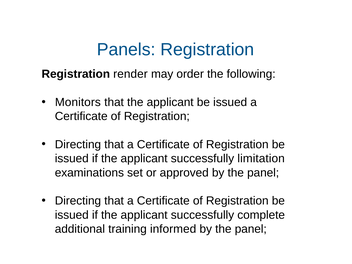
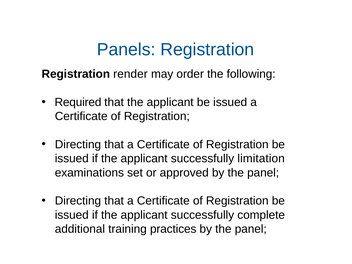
Monitors: Monitors -> Required (78, 102)
informed: informed -> practices (173, 229)
